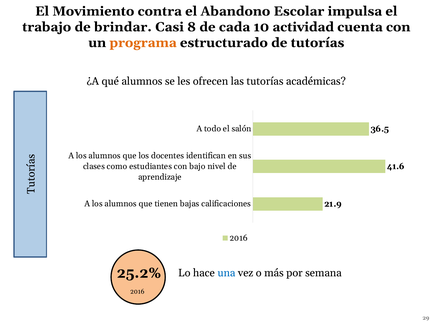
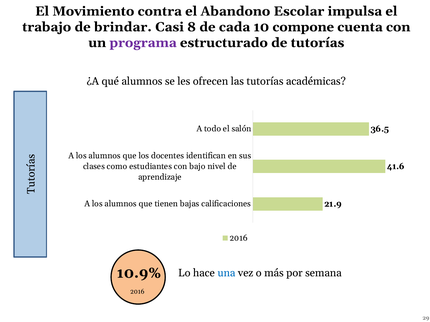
actividad: actividad -> compone (303, 27)
programa colour: orange -> purple (143, 43)
25.2%: 25.2% -> 10.9% (139, 273)
